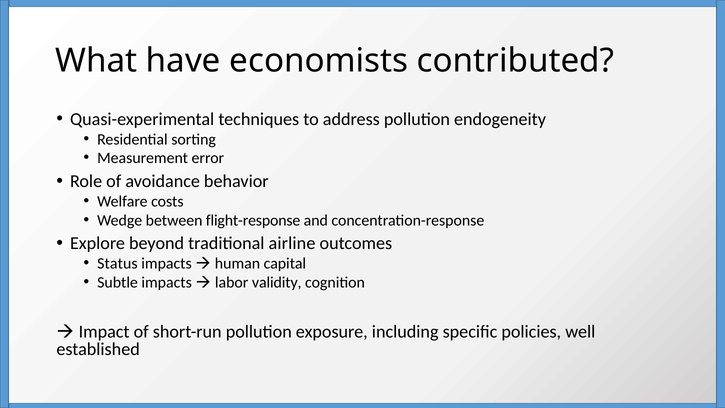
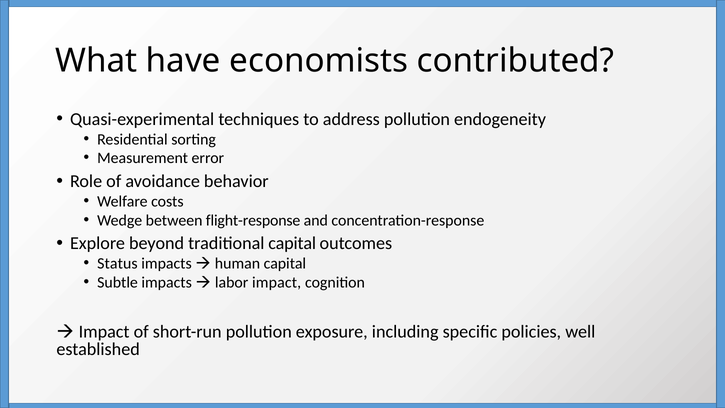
traditional airline: airline -> capital (292, 243)
labor validity: validity -> impact (277, 282)
